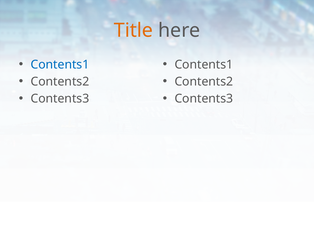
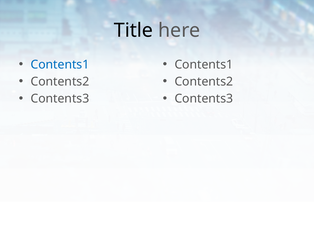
Title colour: orange -> black (133, 30)
